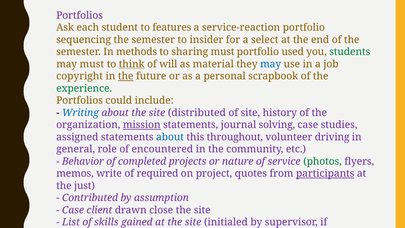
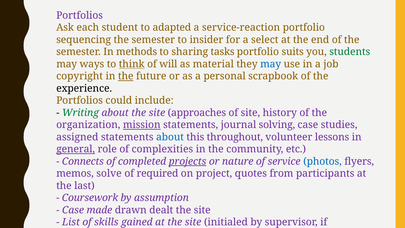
features: features -> adapted (172, 28)
sharing must: must -> tasks (223, 52)
used: used -> suits (293, 52)
may must: must -> ways (92, 64)
experience colour: green -> black (84, 88)
Writing colour: blue -> green (80, 113)
distributed: distributed -> approaches (197, 113)
driving: driving -> lessons (332, 137)
general underline: none -> present (76, 149)
encountered: encountered -> complexities (162, 149)
Behavior: Behavior -> Connects (83, 161)
projects underline: none -> present (188, 161)
photos colour: green -> blue (322, 161)
write: write -> solve (109, 173)
participants underline: present -> none (325, 173)
just: just -> last (84, 186)
Contributed: Contributed -> Coursework (90, 198)
client: client -> made (99, 210)
close: close -> dealt (161, 210)
